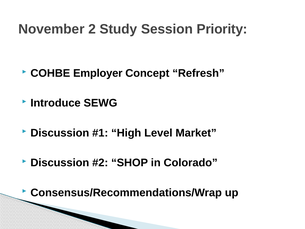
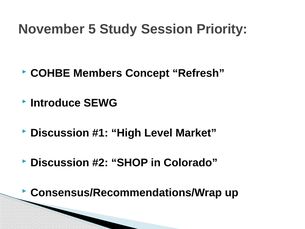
2: 2 -> 5 (92, 29)
Employer: Employer -> Members (98, 73)
